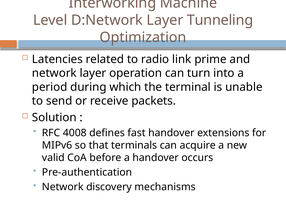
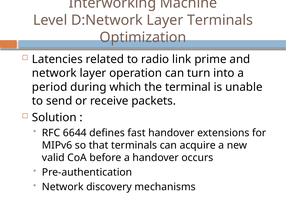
Layer Tunneling: Tunneling -> Terminals (220, 20)
4008: 4008 -> 6644 (75, 132)
